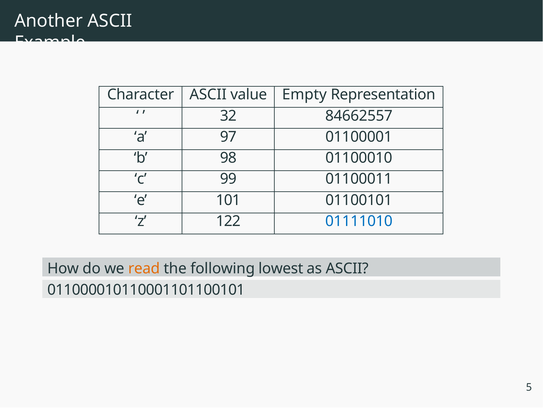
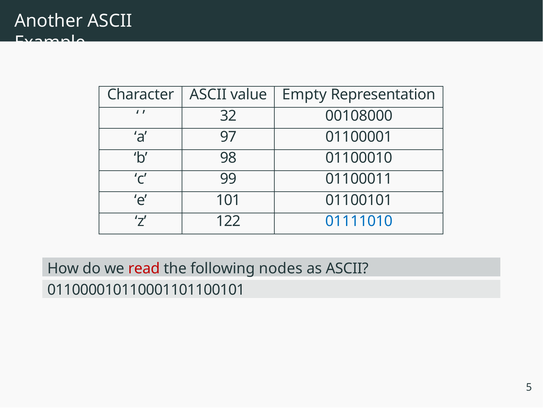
84662557: 84662557 -> 00108000 (359, 116)
read colour: orange -> red (144, 268)
lowest: lowest -> nodes (281, 268)
